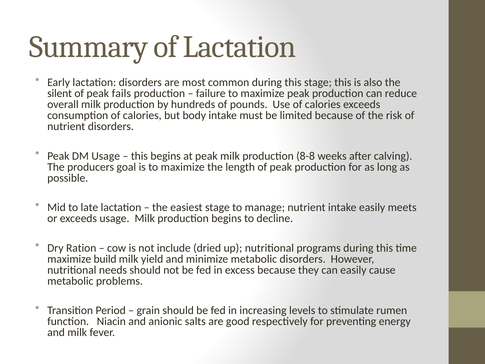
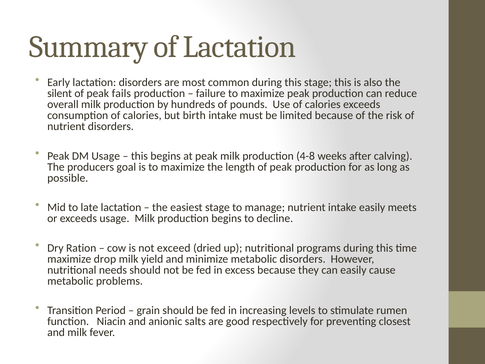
body: body -> birth (194, 115)
8-8: 8-8 -> 4-8 (306, 156)
include: include -> exceed (174, 248)
build: build -> drop (105, 259)
energy: energy -> closest (395, 321)
